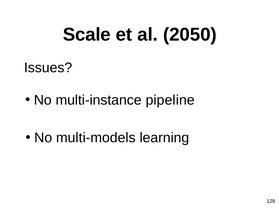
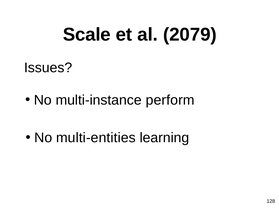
2050: 2050 -> 2079 (190, 35)
pipeline: pipeline -> perform (170, 100)
multi-models: multi-models -> multi-entities (96, 138)
